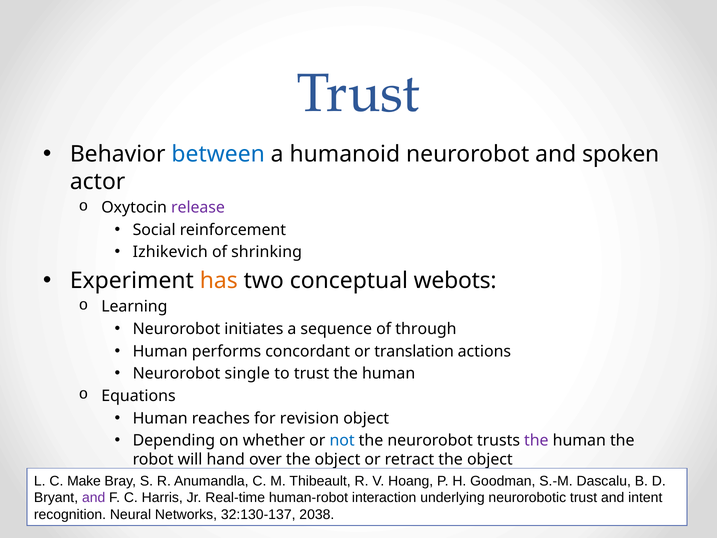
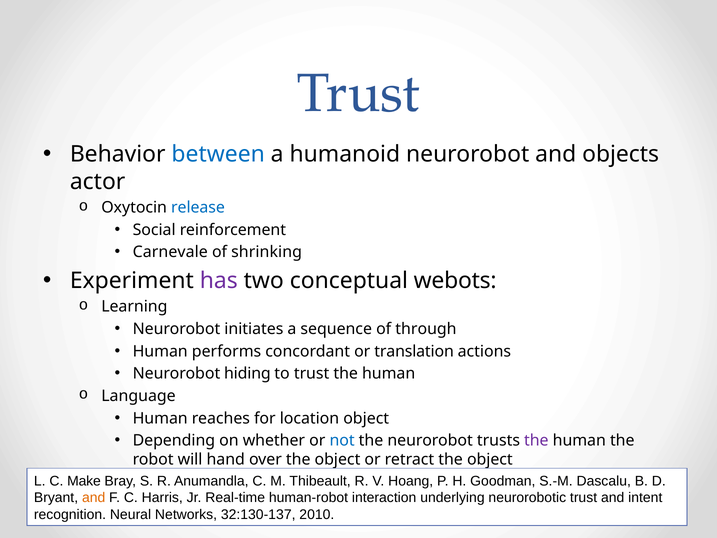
spoken: spoken -> objects (621, 154)
release colour: purple -> blue (198, 207)
Izhikevich: Izhikevich -> Carnevale (170, 252)
has colour: orange -> purple (219, 281)
single: single -> hiding (247, 373)
Equations: Equations -> Language (138, 396)
revision: revision -> location (309, 418)
and colour: purple -> orange (94, 498)
2038: 2038 -> 2010 (317, 514)
